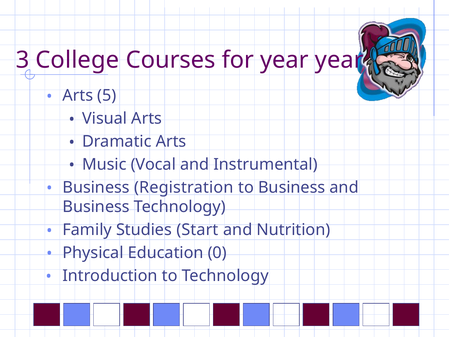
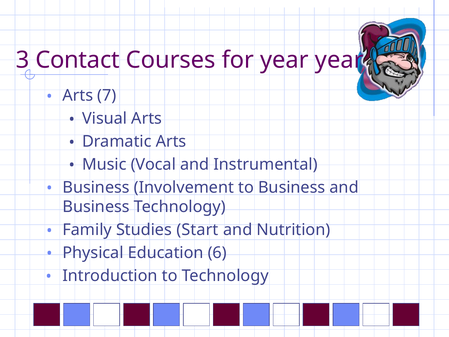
College: College -> Contact (78, 60)
5: 5 -> 7 (107, 95)
Registration: Registration -> Involvement (184, 187)
0: 0 -> 6 (217, 253)
